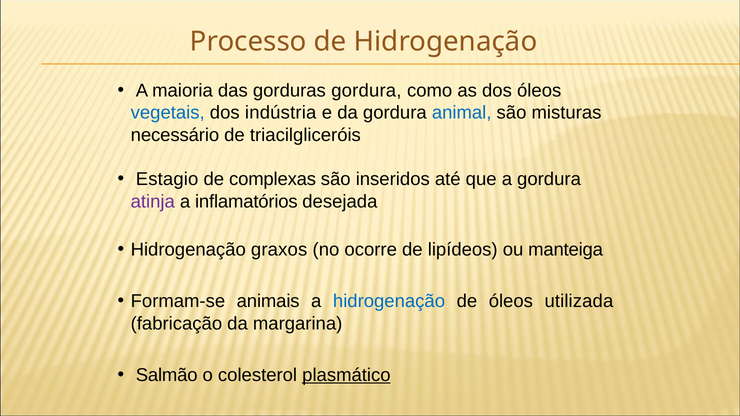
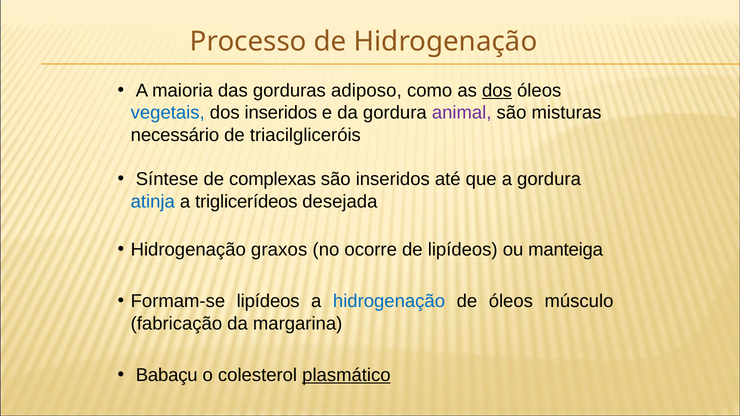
gorduras gordura: gordura -> adiposo (366, 91)
dos underline: none -> present (497, 91)
dos indústria: indústria -> inseridos (281, 113)
animal colour: blue -> purple (462, 113)
Estagio: Estagio -> Síntese (167, 179)
atinja colour: purple -> blue (153, 202)
inflamatórios: inflamatórios -> triglicerídeos (246, 202)
Formam-se animais: animais -> lipídeos (268, 301)
utilizada: utilizada -> músculo (579, 301)
Salmão: Salmão -> Babaçu (167, 375)
